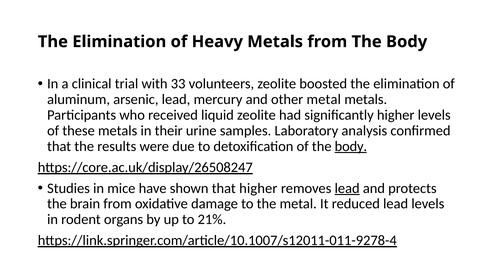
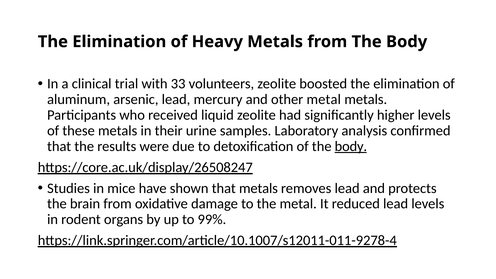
that higher: higher -> metals (258, 188)
lead underline: present -> none (347, 188)
21%: 21% -> 99% (212, 219)
